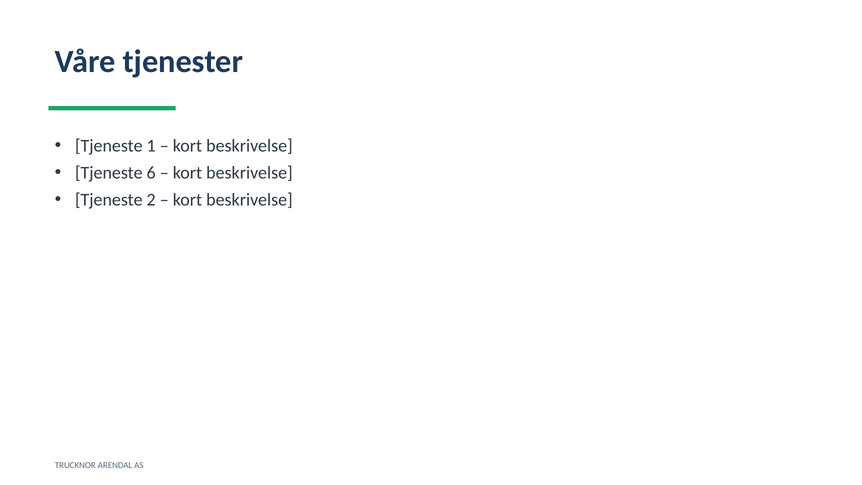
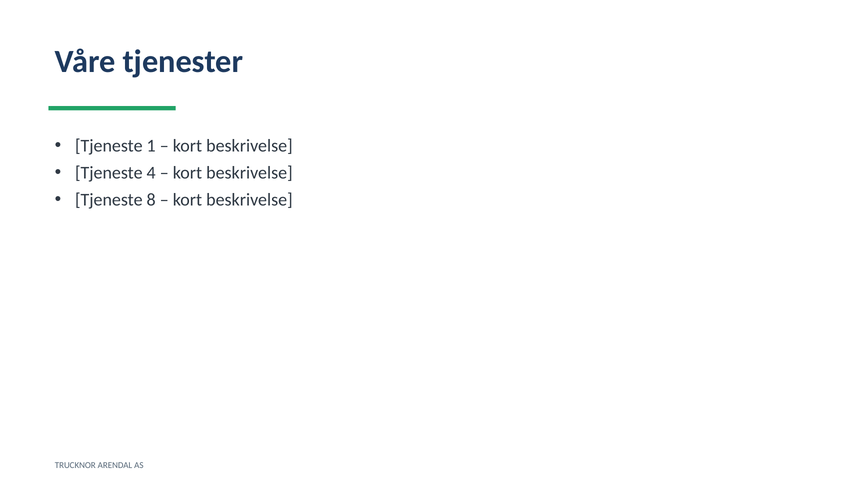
6: 6 -> 4 (151, 173)
2: 2 -> 8 (151, 200)
